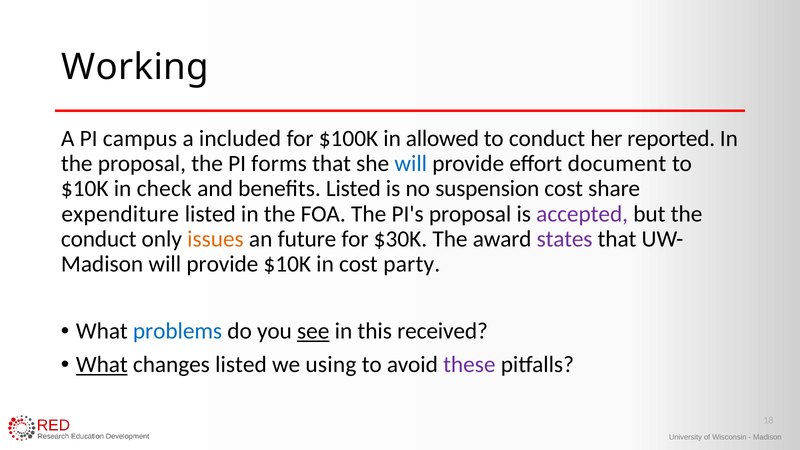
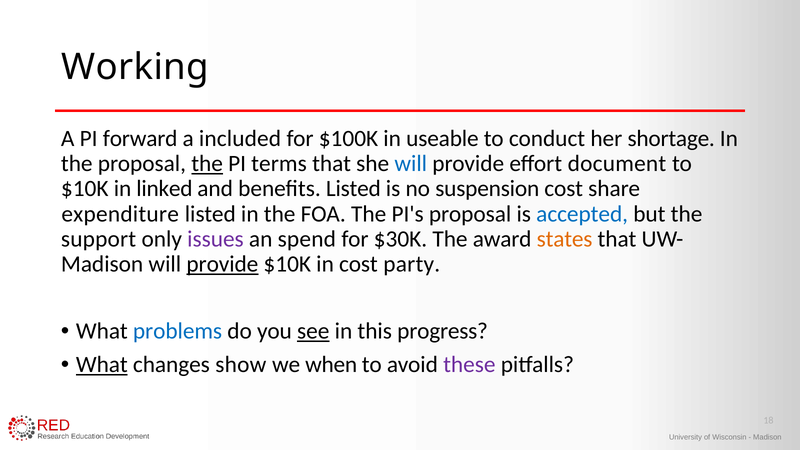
campus: campus -> forward (140, 138)
allowed: allowed -> useable (442, 138)
reported: reported -> shortage (671, 138)
the underline: none -> present (207, 164)
forms: forms -> terms (279, 164)
check: check -> linked (164, 189)
accepted colour: purple -> blue (582, 214)
conduct: conduct -> support (99, 239)
issues colour: orange -> purple (215, 239)
future: future -> spend (307, 239)
states colour: purple -> orange (565, 239)
provide underline: none -> present (222, 264)
received: received -> progress (443, 331)
changes listed: listed -> show (241, 365)
using: using -> when (331, 365)
